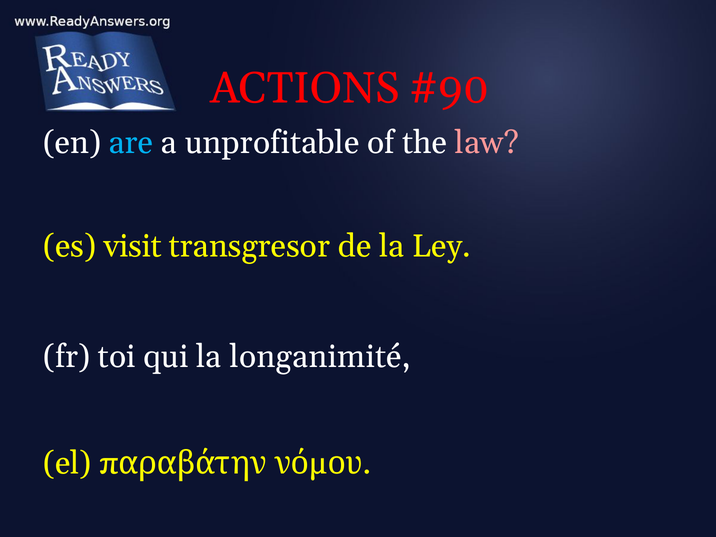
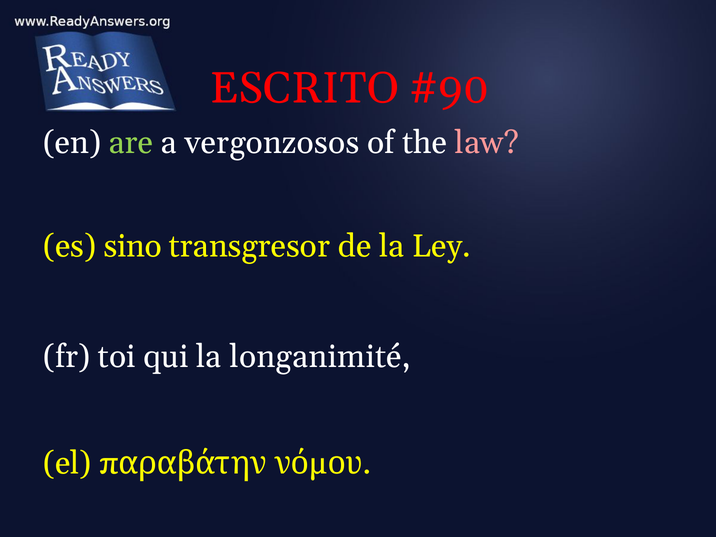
ACTIONS: ACTIONS -> ESCRITO (305, 88)
are colour: light blue -> light green (131, 143)
unprofitable: unprofitable -> vergonzosos (272, 143)
visit: visit -> sino (133, 246)
